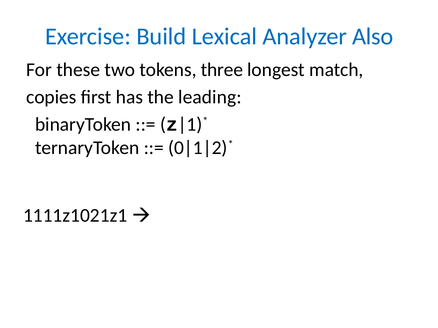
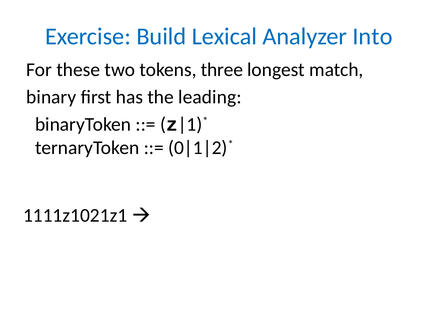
Also: Also -> Into (373, 37)
copies: copies -> binary (51, 97)
